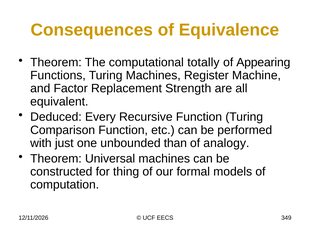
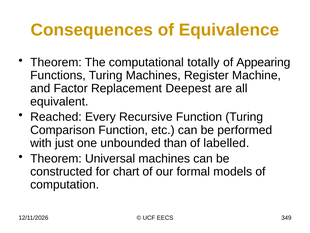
Strength: Strength -> Deepest (188, 88)
Deduced: Deduced -> Reached (56, 117)
analogy: analogy -> labelled (226, 143)
thing: thing -> chart (126, 171)
